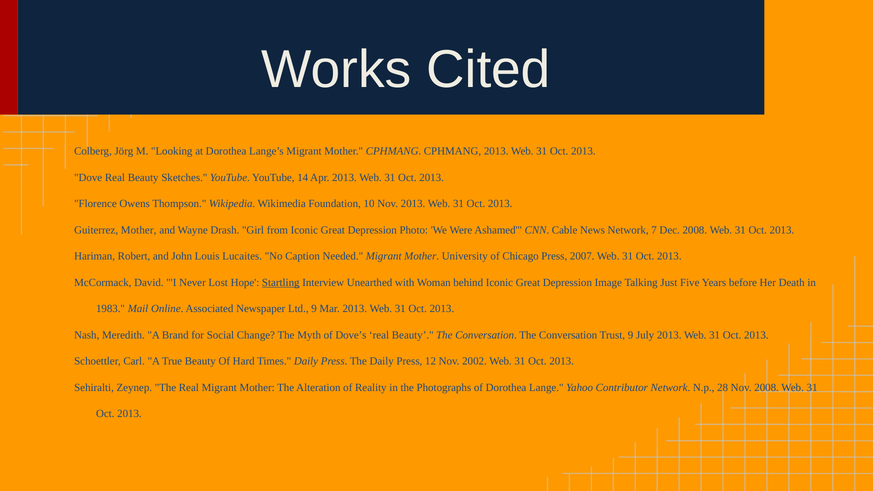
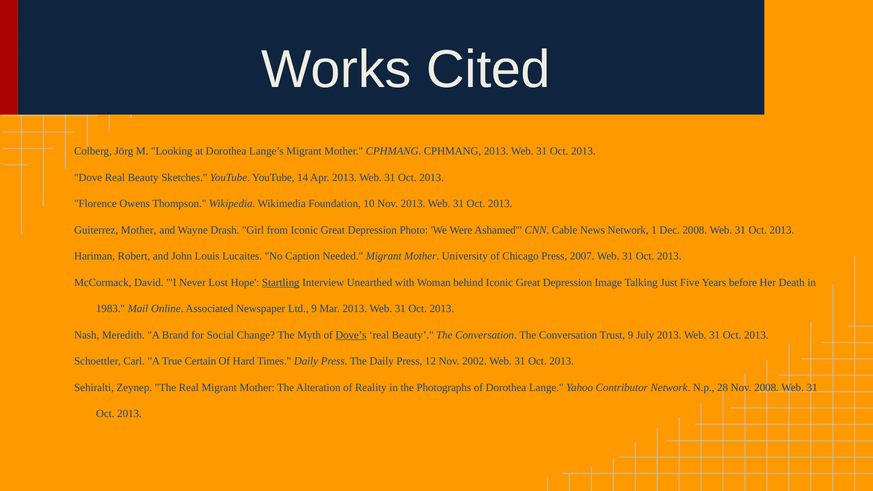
7: 7 -> 1 (654, 230)
Dove’s underline: none -> present (351, 335)
True Beauty: Beauty -> Certain (200, 361)
